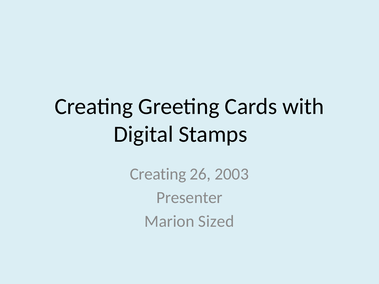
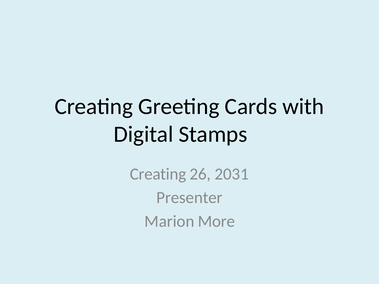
2003: 2003 -> 2031 (232, 174)
Sized: Sized -> More (216, 221)
